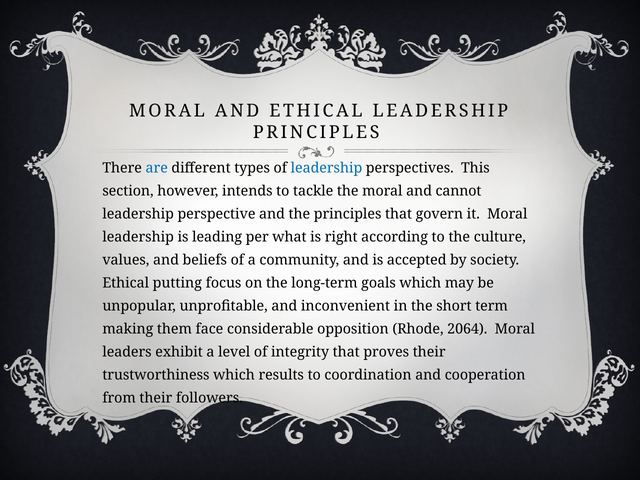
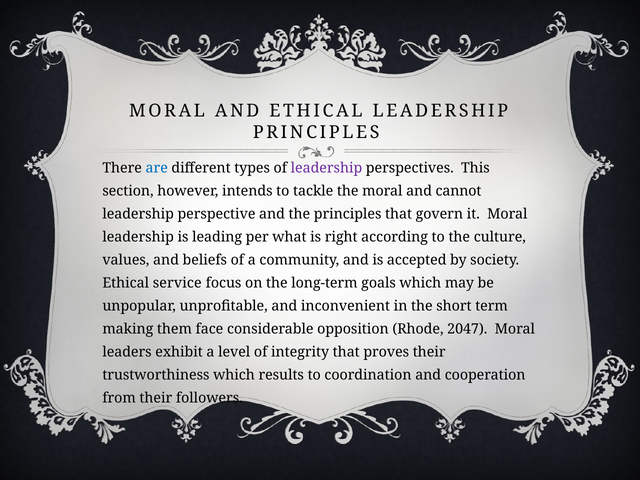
leadership colour: blue -> purple (326, 168)
putting: putting -> service (177, 283)
2064: 2064 -> 2047 (467, 329)
